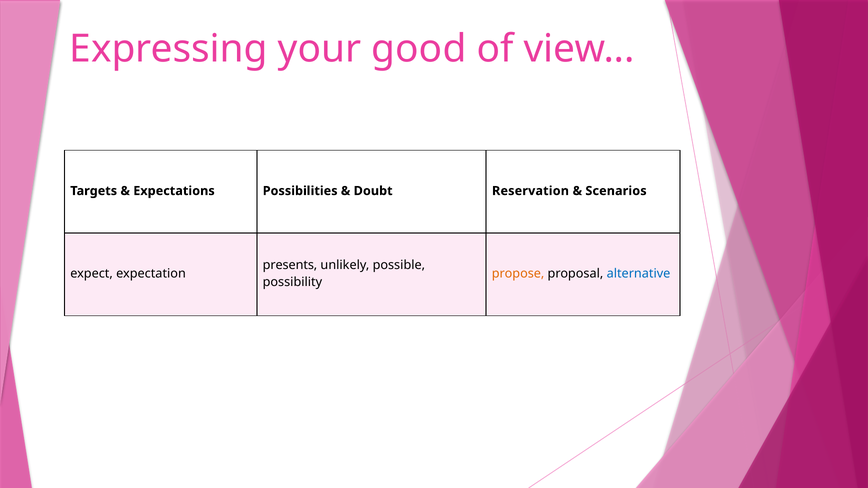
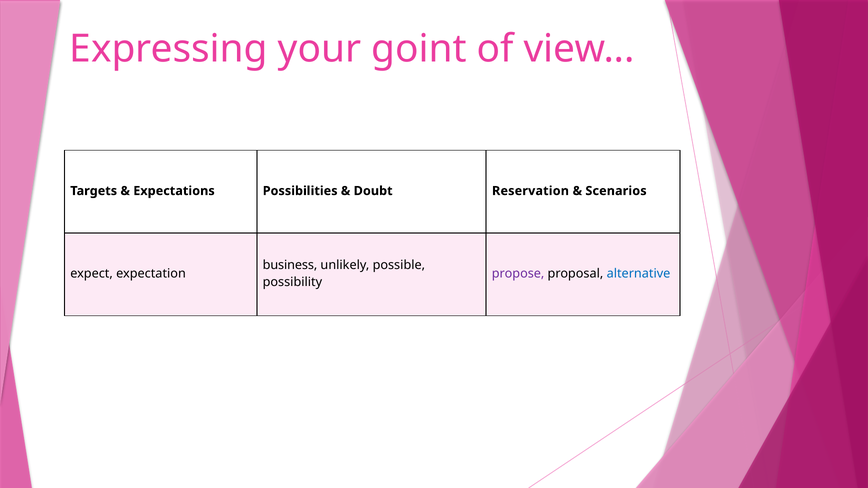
good: good -> goint (419, 49)
presents: presents -> business (290, 265)
propose colour: orange -> purple (518, 274)
